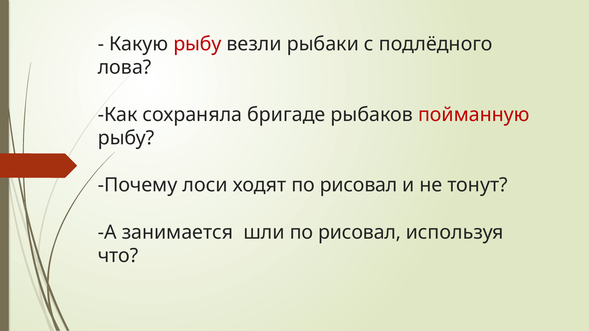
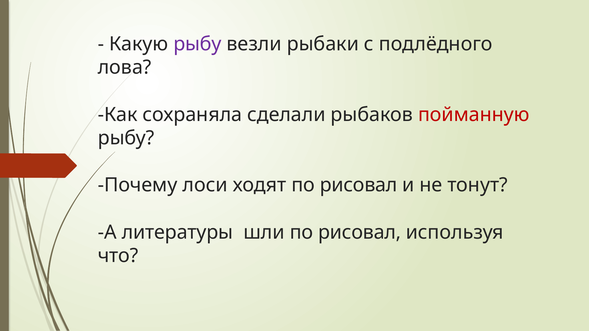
рыбу colour: red -> purple (197, 44)
бригаде: бригаде -> сделали (286, 115)
занимается: занимается -> литературы (177, 232)
